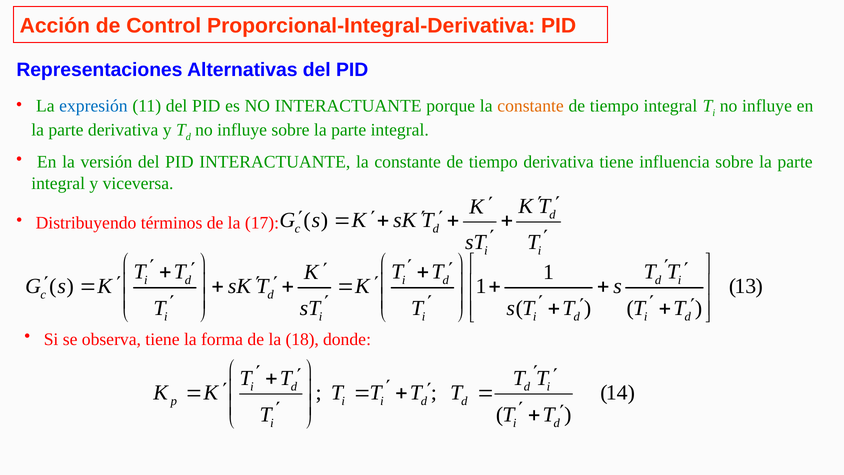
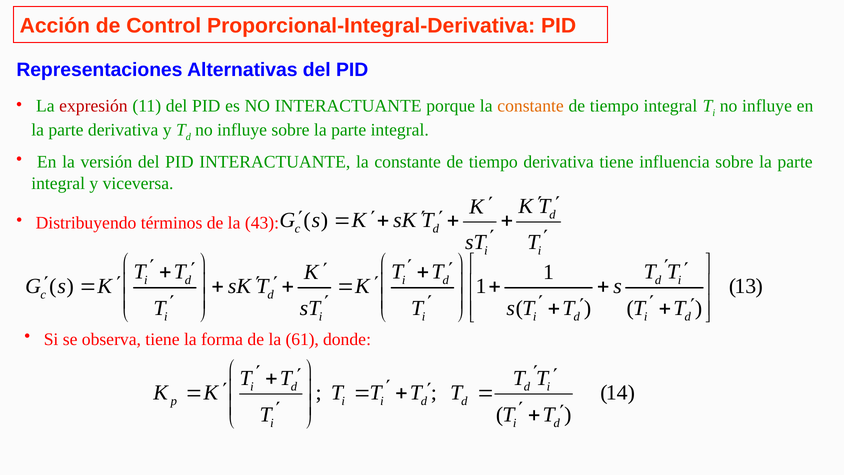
expresión colour: blue -> red (93, 106)
17: 17 -> 43 (262, 223)
18: 18 -> 61 (302, 339)
